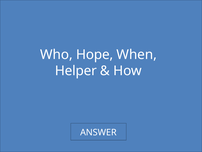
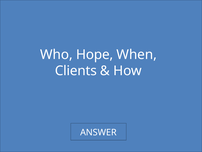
Helper: Helper -> Clients (76, 71)
